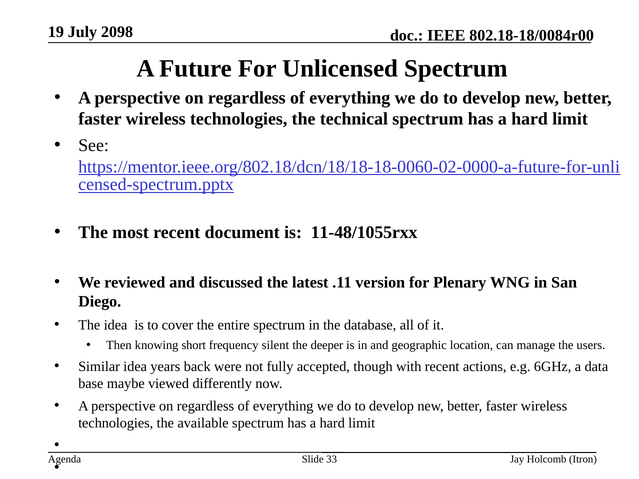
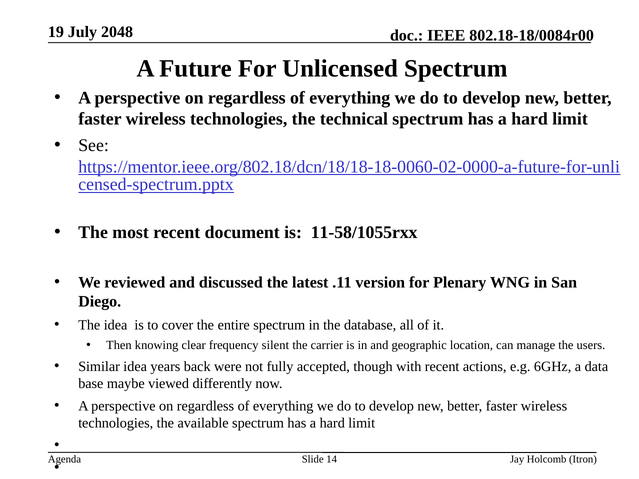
2098: 2098 -> 2048 (117, 32)
11-48/1055rxx: 11-48/1055rxx -> 11-58/1055rxx (364, 233)
short: short -> clear (194, 345)
deeper: deeper -> carrier (327, 345)
33: 33 -> 14 (332, 460)
